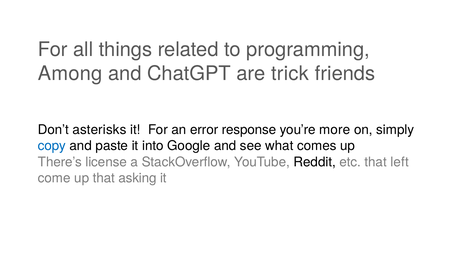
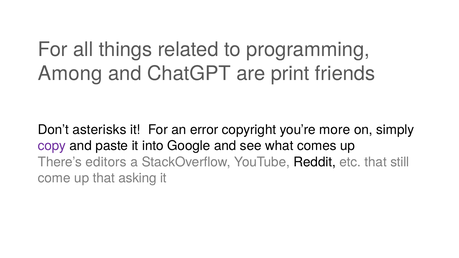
trick: trick -> print (290, 74)
response: response -> copyright (249, 130)
copy colour: blue -> purple (52, 146)
license: license -> editors (106, 162)
left: left -> still (400, 162)
